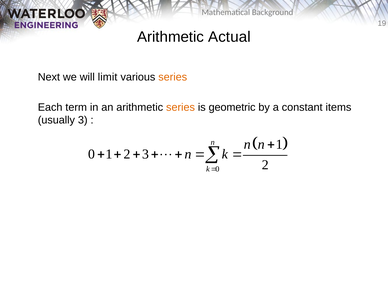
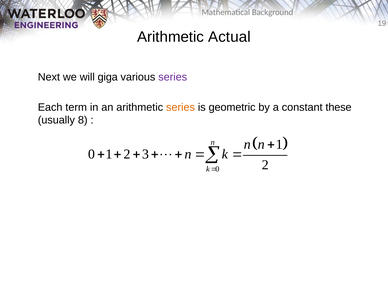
limit: limit -> giga (108, 77)
series colour: orange -> purple (173, 77)
items: items -> these (339, 107)
usually 3: 3 -> 8 (83, 120)
